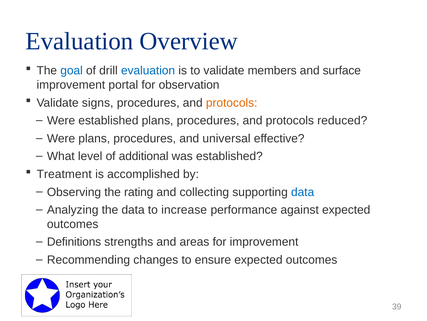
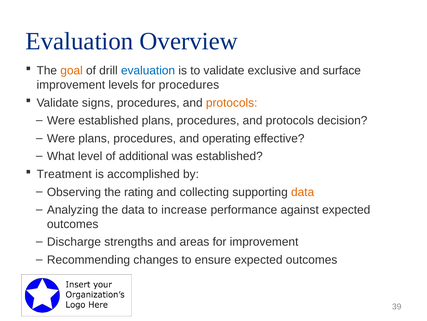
goal colour: blue -> orange (72, 71)
members: members -> exclusive (272, 71)
portal: portal -> levels (123, 85)
for observation: observation -> procedures (189, 85)
reduced: reduced -> decision (342, 120)
universal: universal -> operating (227, 138)
data colour: blue -> orange (303, 192)
Definitions: Definitions -> Discharge (74, 241)
